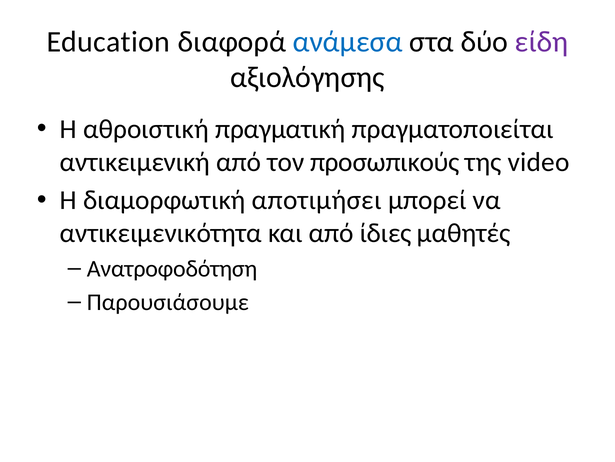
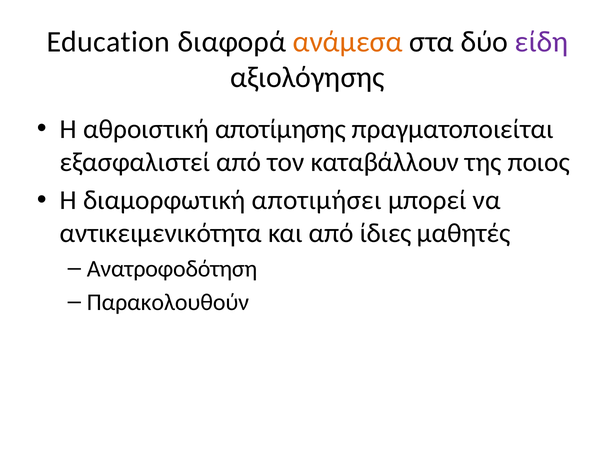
ανάμεσα colour: blue -> orange (348, 42)
πραγματική: πραγματική -> αποτίμησης (280, 129)
αντικειμενική: αντικειμενική -> εξασφαλιστεί (135, 162)
προσωπικούς: προσωπικούς -> καταβάλλουν (385, 162)
video: video -> ποιος (539, 162)
Παρουσιάσουμε: Παρουσιάσουμε -> Παρακολουθούν (168, 302)
